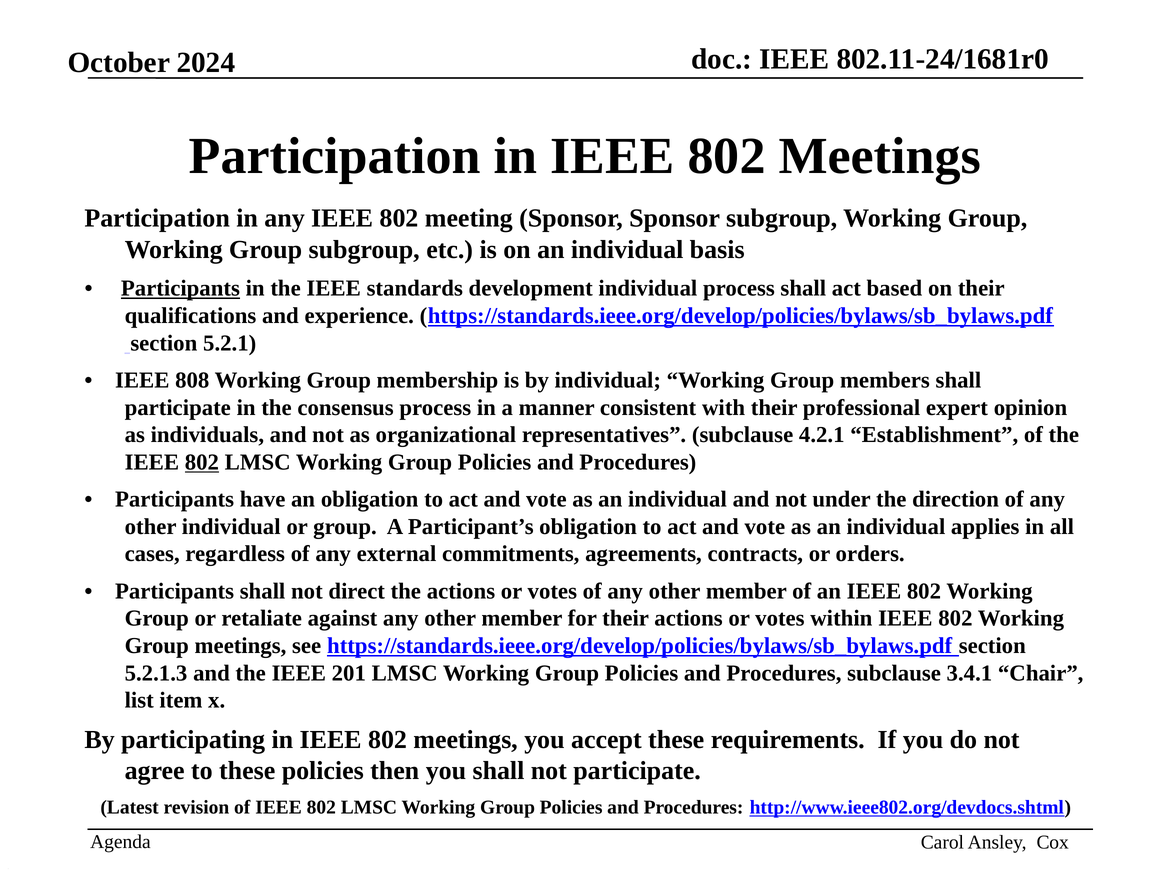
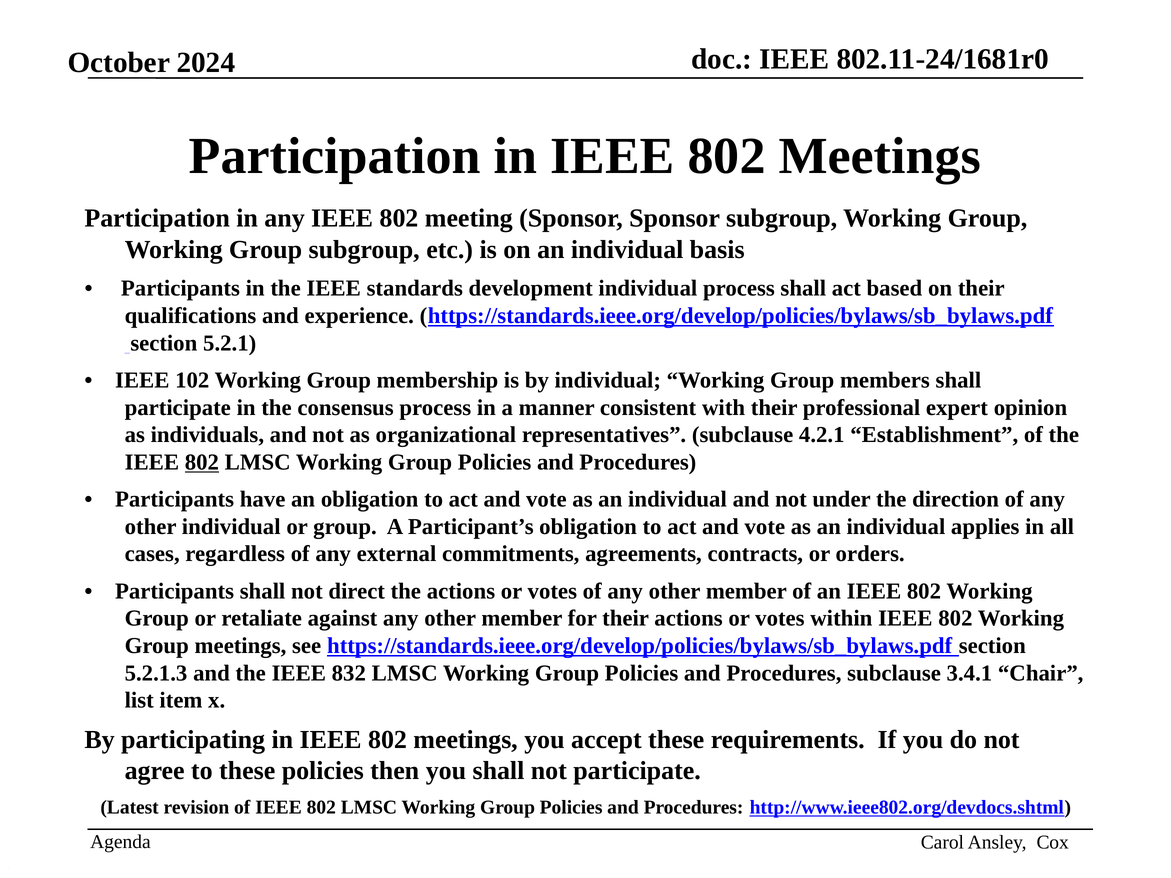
Participants underline: present -> none (180, 289)
808: 808 -> 102 (192, 380)
201: 201 -> 832 (349, 673)
